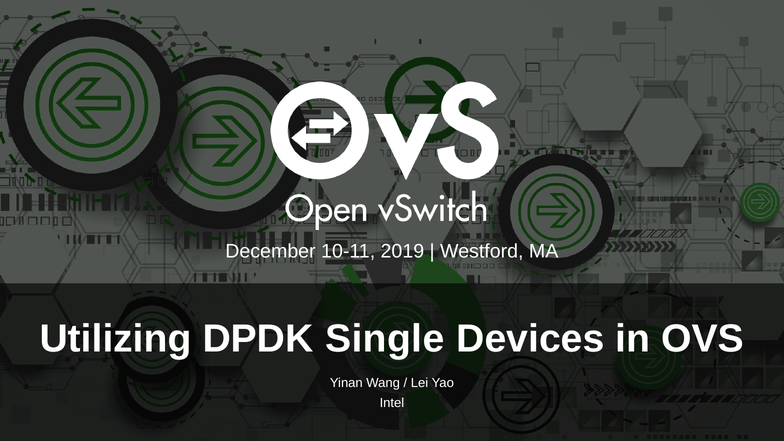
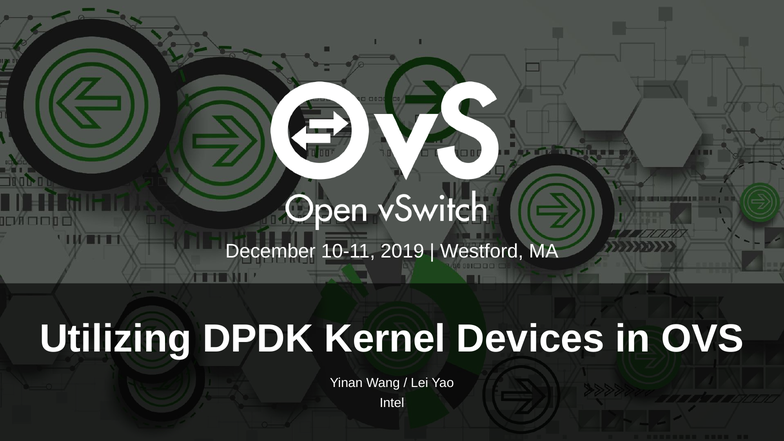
Single: Single -> Kernel (385, 339)
